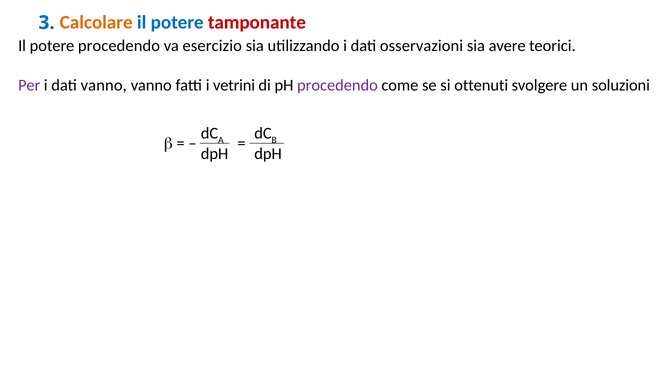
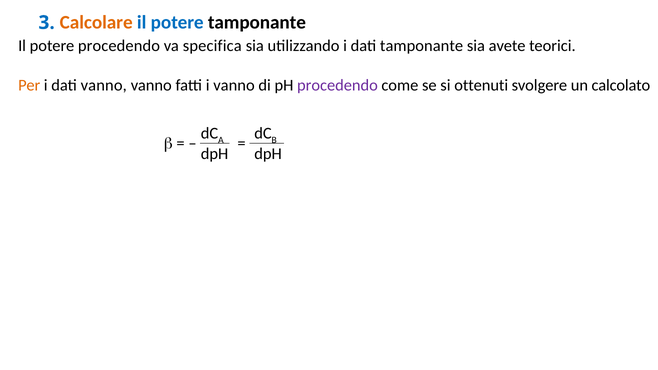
tamponante colour: red -> black (257, 23)
esercizio: esercizio -> specifica (212, 46)
dati osservazioni: osservazioni -> tamponante (422, 46)
avere: avere -> avete (507, 46)
Per colour: purple -> orange (29, 85)
i vetrini: vetrini -> vanno (234, 85)
soluzioni: soluzioni -> calcolato (621, 85)
